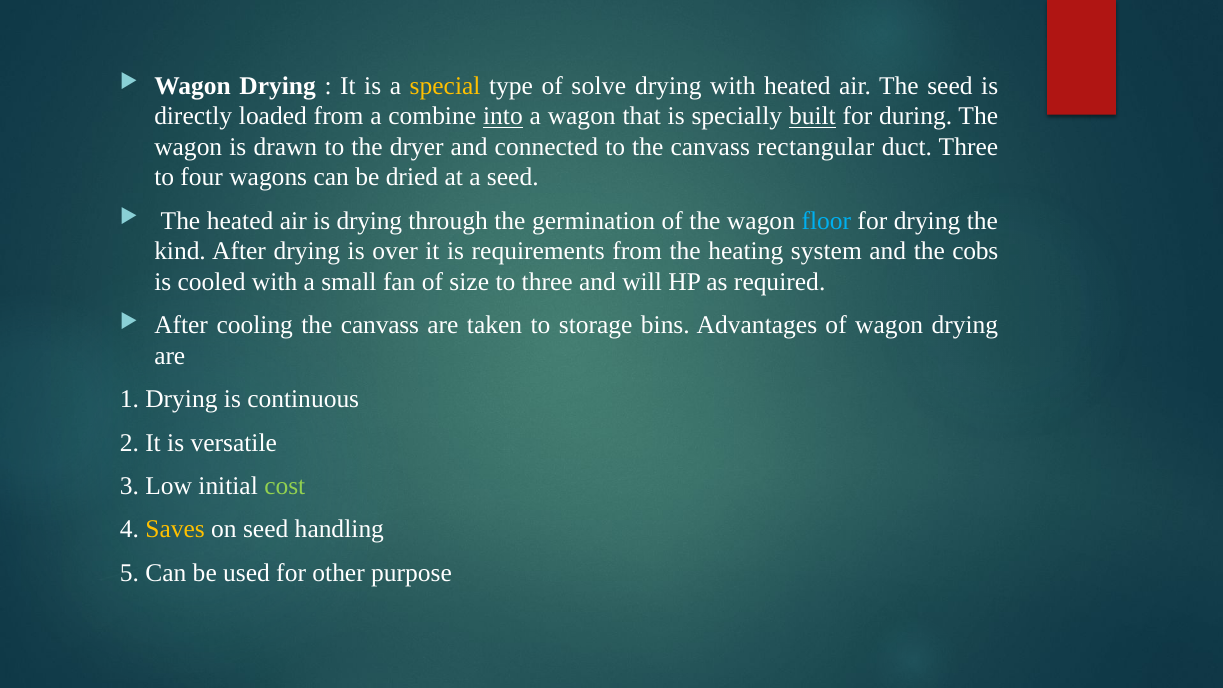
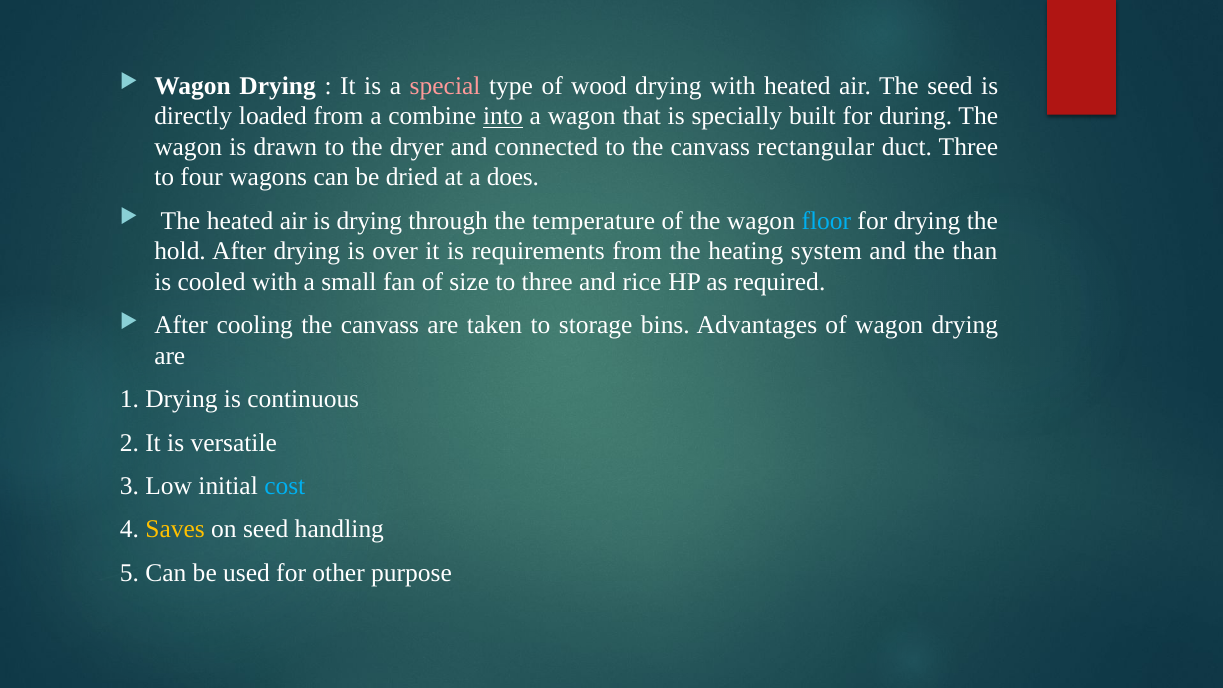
special colour: yellow -> pink (445, 86)
solve: solve -> wood (599, 86)
built underline: present -> none (812, 116)
a seed: seed -> does (513, 178)
germination: germination -> temperature (594, 221)
kind: kind -> hold (180, 251)
cobs: cobs -> than (975, 251)
will: will -> rice (642, 282)
cost colour: light green -> light blue (285, 486)
